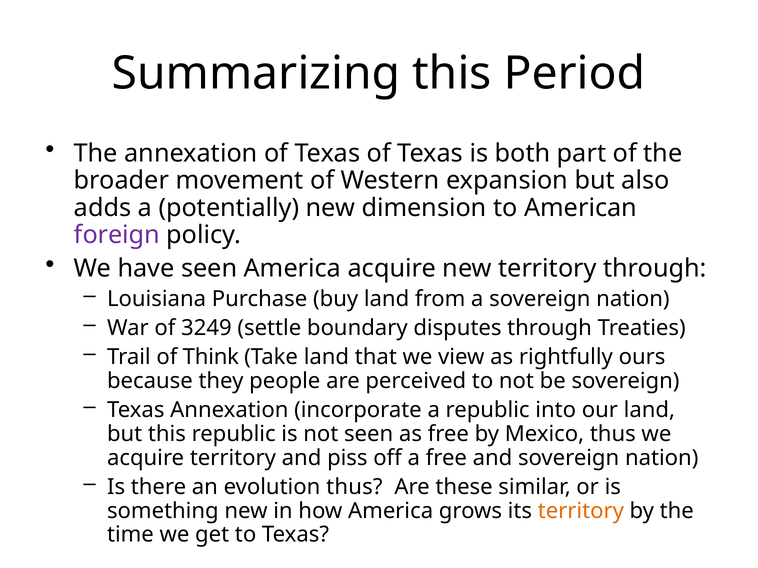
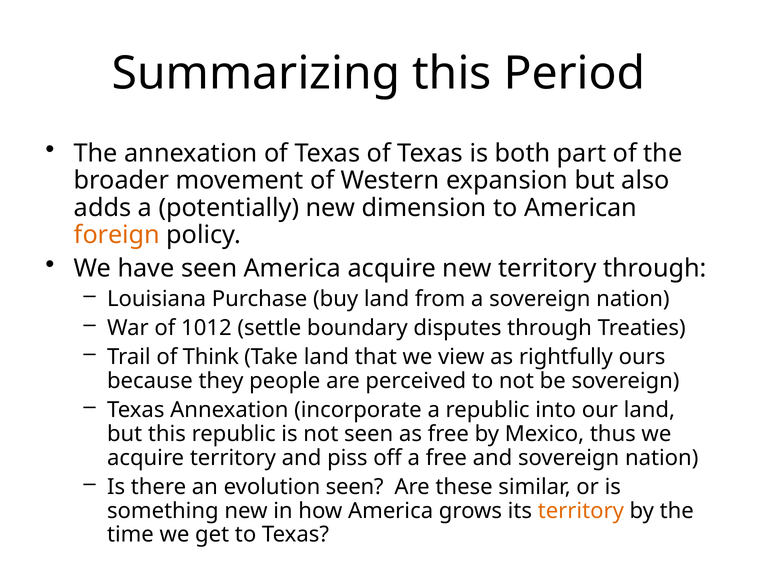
foreign colour: purple -> orange (117, 235)
3249: 3249 -> 1012 (206, 328)
evolution thus: thus -> seen (355, 487)
